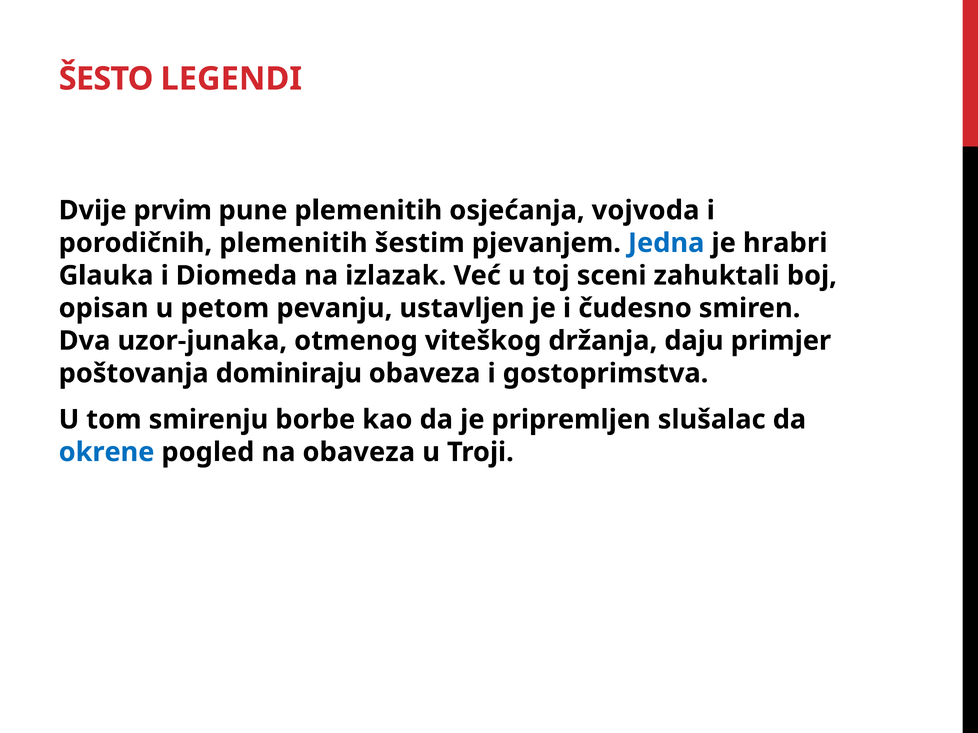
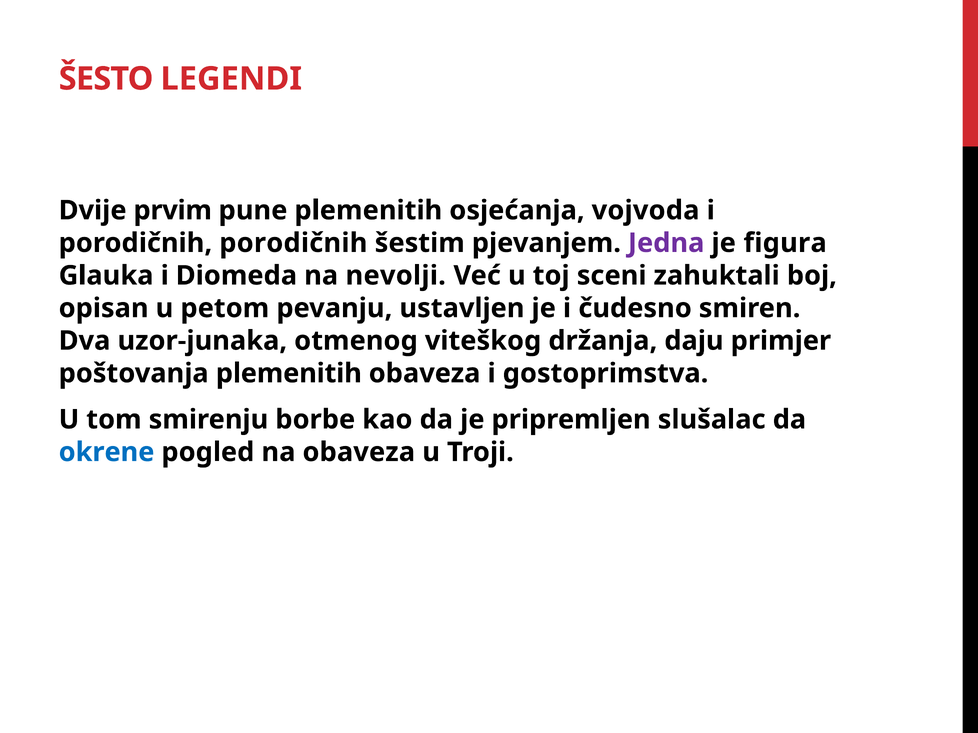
porodičnih plemenitih: plemenitih -> porodičnih (293, 243)
Jedna colour: blue -> purple (666, 243)
hrabri: hrabri -> figura (785, 243)
izlazak: izlazak -> nevolji (396, 276)
poštovanja dominiraju: dominiraju -> plemenitih (289, 374)
